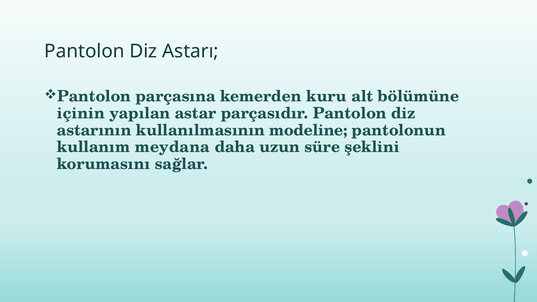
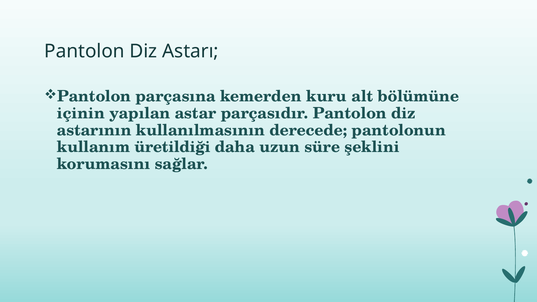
modeline: modeline -> derecede (308, 130)
meydana: meydana -> üretildiği (173, 147)
